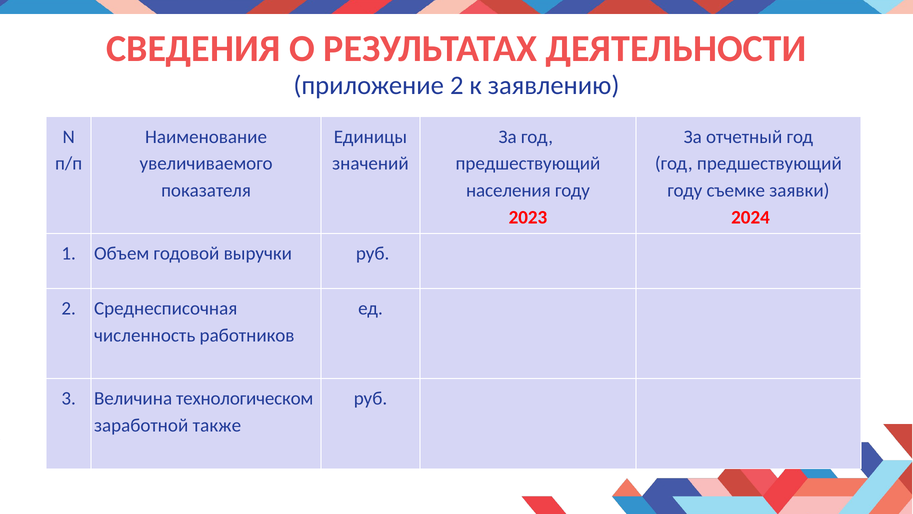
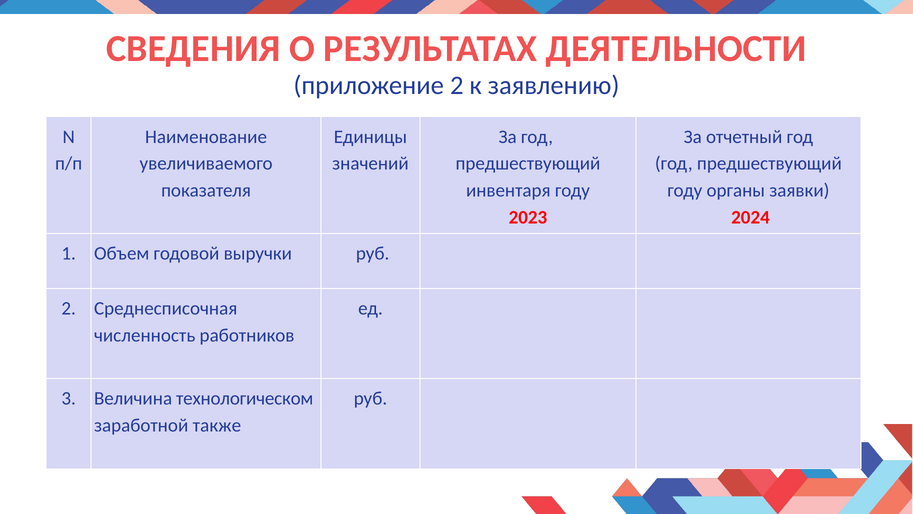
населения: населения -> инвентаря (508, 190)
съемке: съемке -> органы (736, 190)
